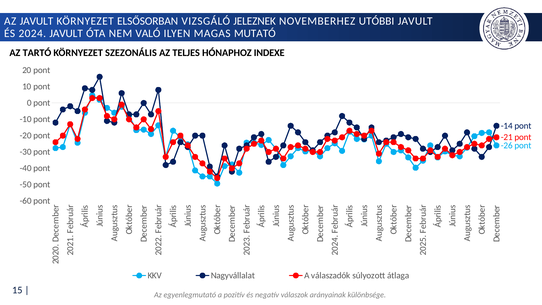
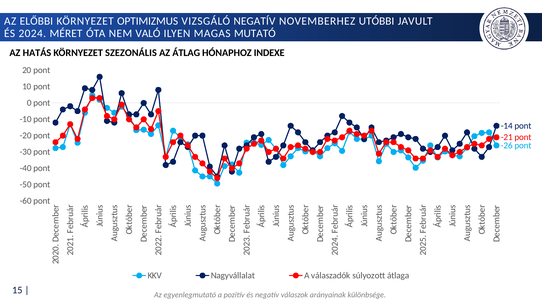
AZ JAVULT: JAVULT -> ELŐBBI (36, 21)
ELSŐSORBAN: ELSŐSORBAN -> OPTIMIZMUS (148, 21)
VIZSGÁLÓ JELEZNEK: JELEZNEK -> NEGATÍV (254, 21)
2024 JAVULT: JAVULT -> MÉRET (66, 33)
TARTÓ: TARTÓ -> HATÁS (37, 53)
TELJES: TELJES -> ÁTLAG (186, 53)
